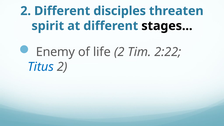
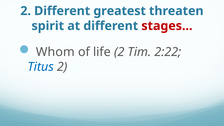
disciples: disciples -> greatest (120, 11)
stages colour: black -> red (167, 26)
Enemy: Enemy -> Whom (55, 52)
